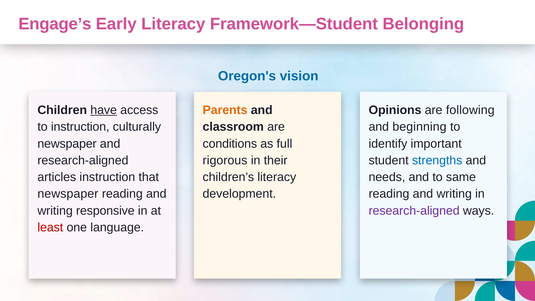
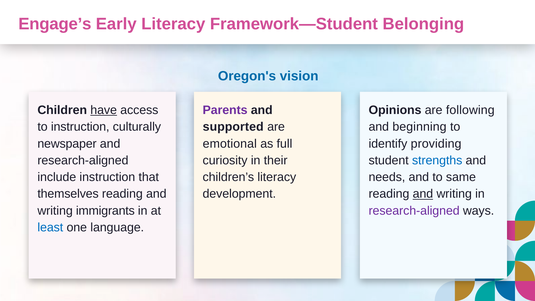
Parents colour: orange -> purple (225, 110)
classroom: classroom -> supported (233, 127)
conditions: conditions -> emotional (230, 144)
important: important -> providing (436, 144)
rigorous: rigorous -> curiosity (225, 160)
articles: articles -> include (57, 177)
newspaper: newspaper -> themselves (68, 194)
and underline: none -> present (423, 194)
responsive: responsive -> immigrants (105, 211)
least colour: red -> blue (50, 227)
